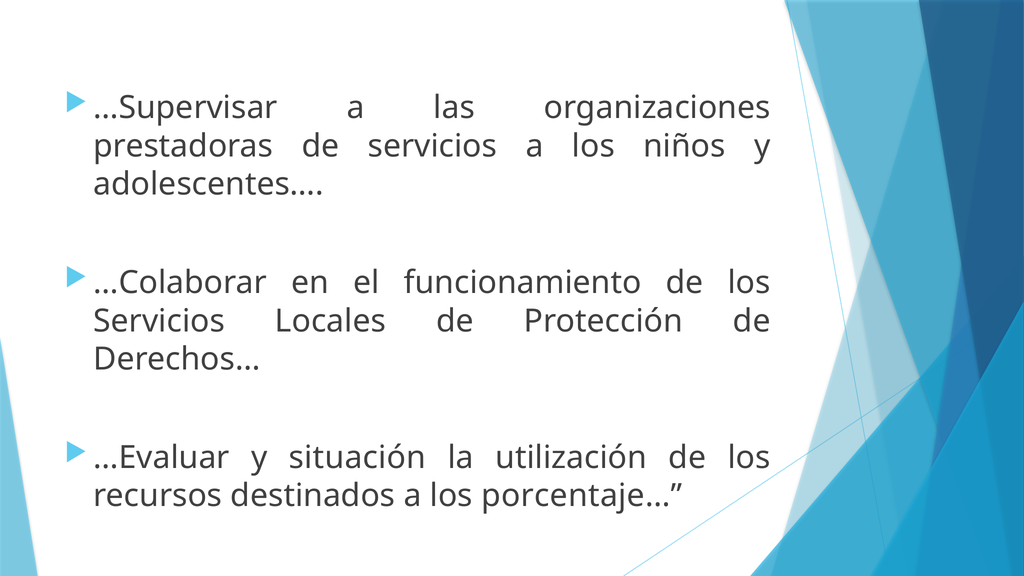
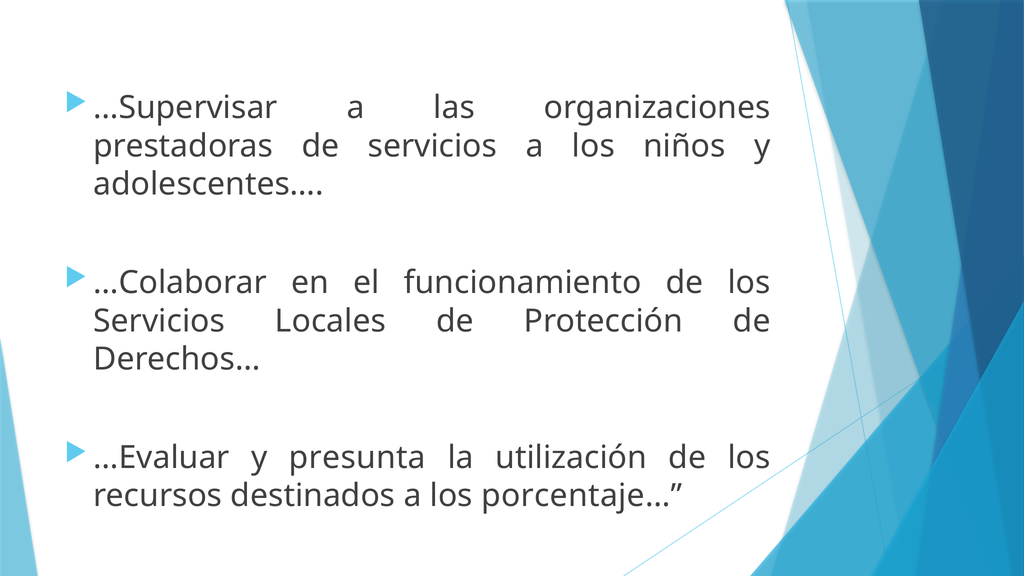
situación: situación -> presunta (357, 458)
